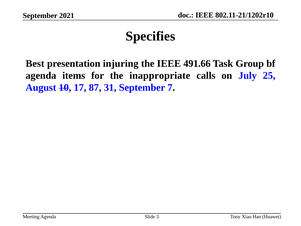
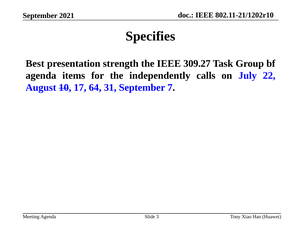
injuring: injuring -> strength (121, 63)
491.66: 491.66 -> 309.27 (197, 63)
inappropriate: inappropriate -> independently (160, 75)
25: 25 -> 22 (269, 75)
87: 87 -> 64 (95, 87)
